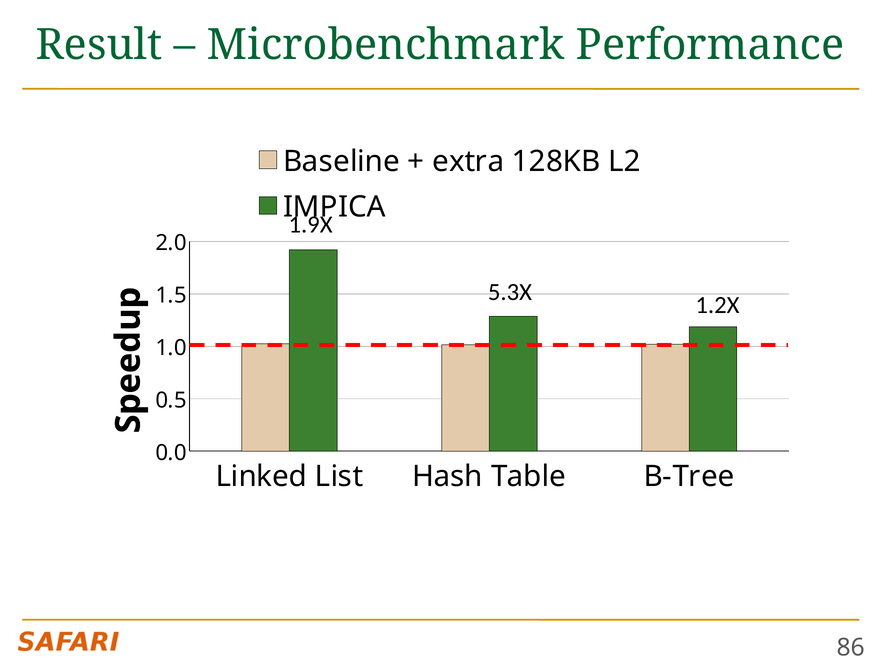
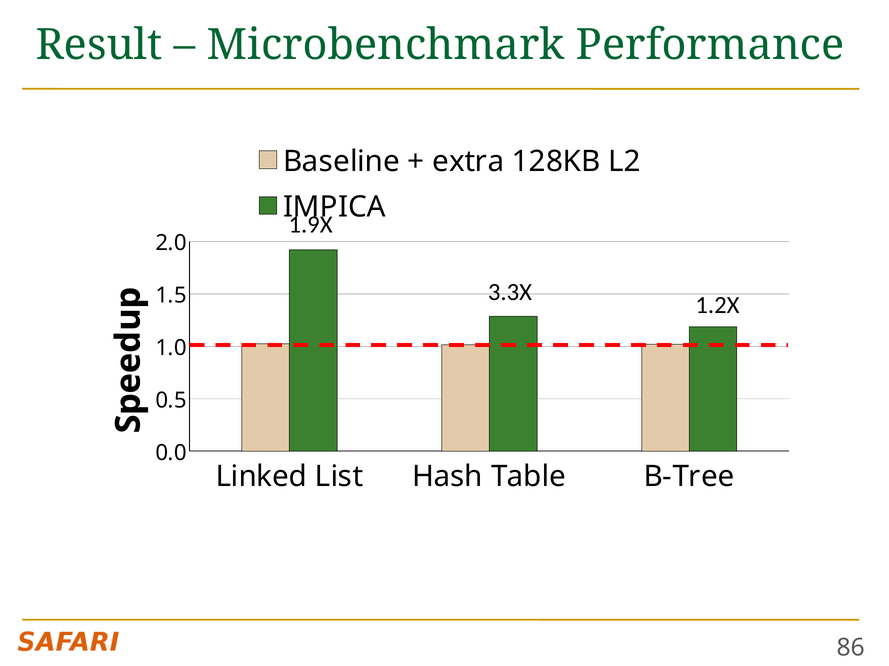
5.3X: 5.3X -> 3.3X (510, 293)
